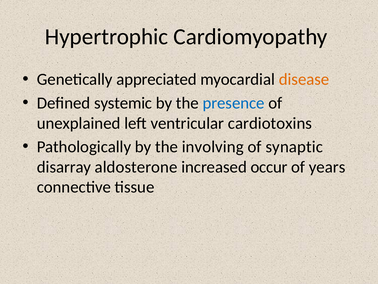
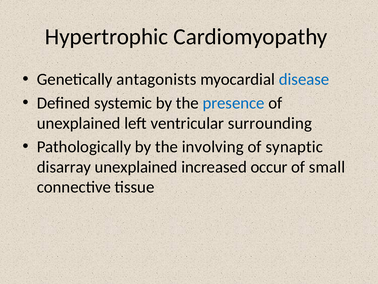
appreciated: appreciated -> antagonists (156, 79)
disease colour: orange -> blue (304, 79)
cardiotoxins: cardiotoxins -> surrounding (270, 123)
disarray aldosterone: aldosterone -> unexplained (136, 167)
years: years -> small (327, 167)
